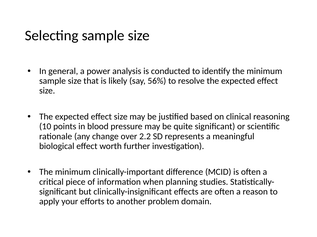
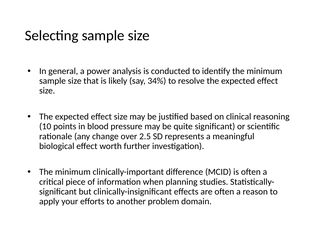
56%: 56% -> 34% (157, 81)
2.2: 2.2 -> 2.5 (145, 137)
